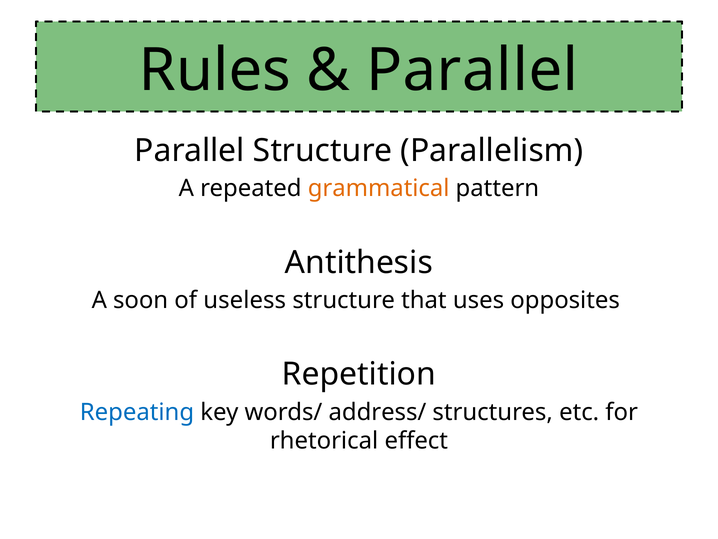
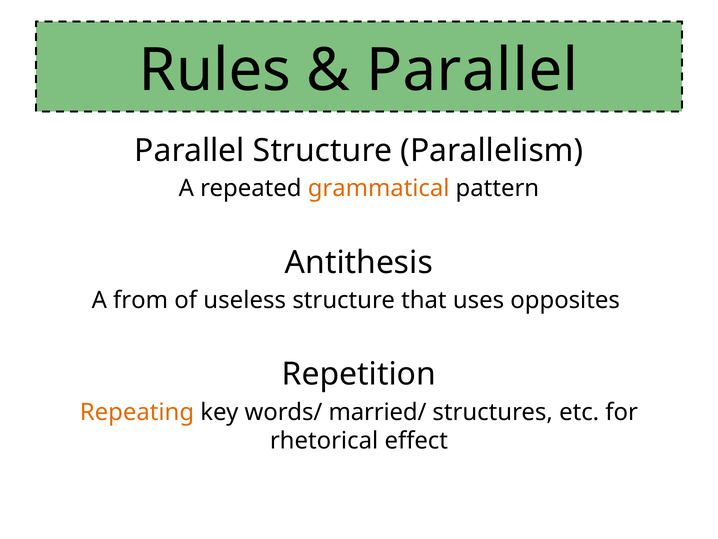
soon: soon -> from (141, 300)
Repeating colour: blue -> orange (137, 412)
address/: address/ -> married/ (378, 412)
